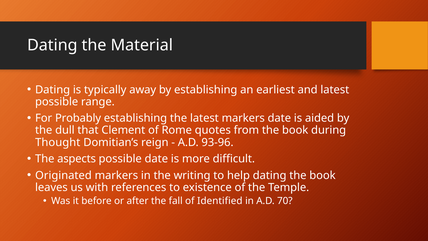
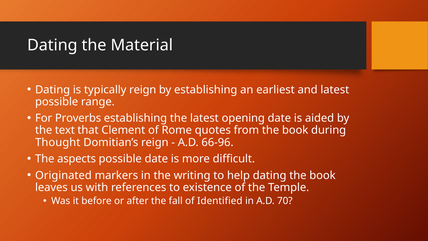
typically away: away -> reign (143, 90)
Probably: Probably -> Proverbs (78, 118)
latest markers: markers -> opening (243, 118)
dull: dull -> text (65, 130)
93-96: 93-96 -> 66-96 (217, 142)
